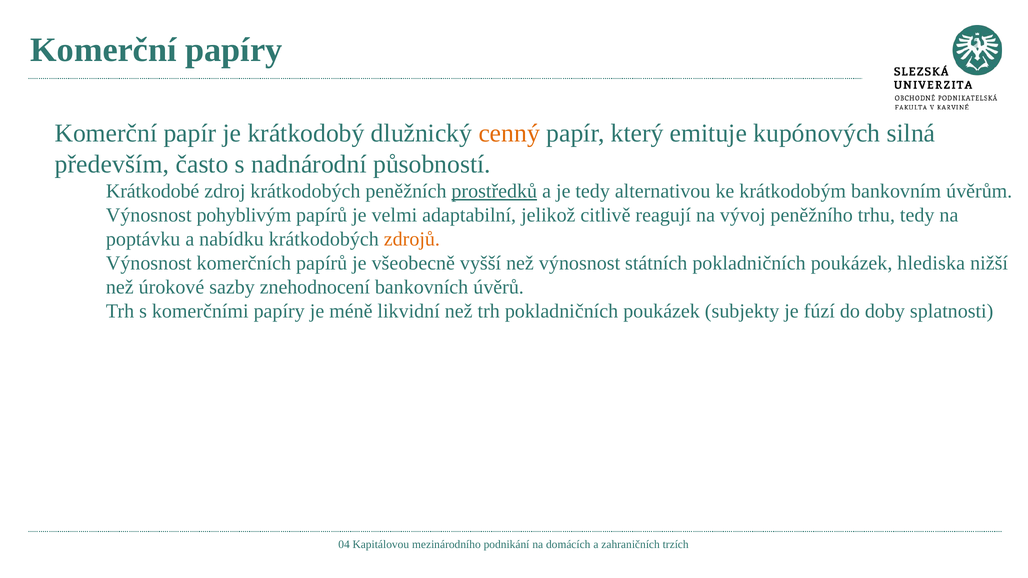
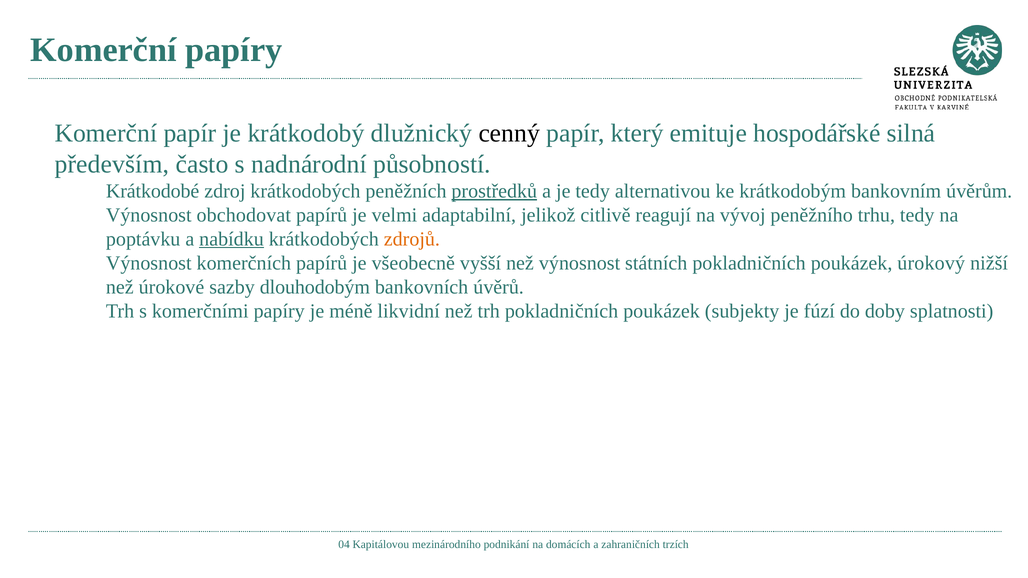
cenný colour: orange -> black (509, 133)
kupónových: kupónových -> hospodářské (817, 133)
pohyblivým: pohyblivým -> obchodovat (244, 215)
nabídku underline: none -> present (232, 239)
hlediska: hlediska -> úrokový (931, 263)
znehodnocení: znehodnocení -> dlouhodobým (315, 287)
